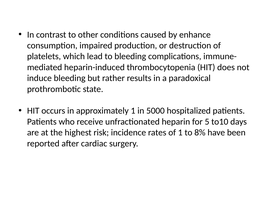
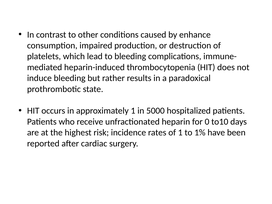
5: 5 -> 0 (207, 122)
8%: 8% -> 1% (200, 133)
